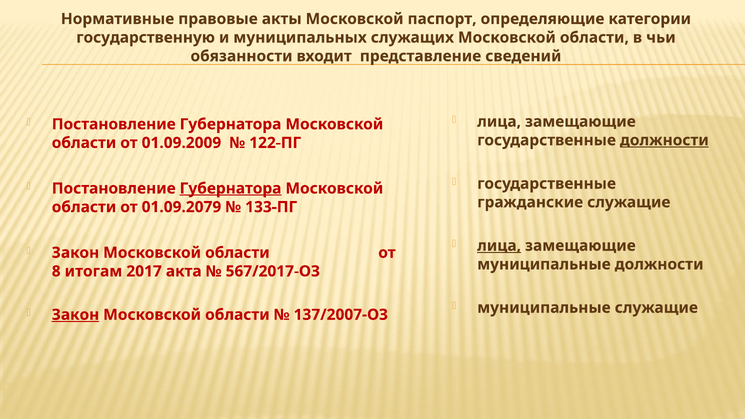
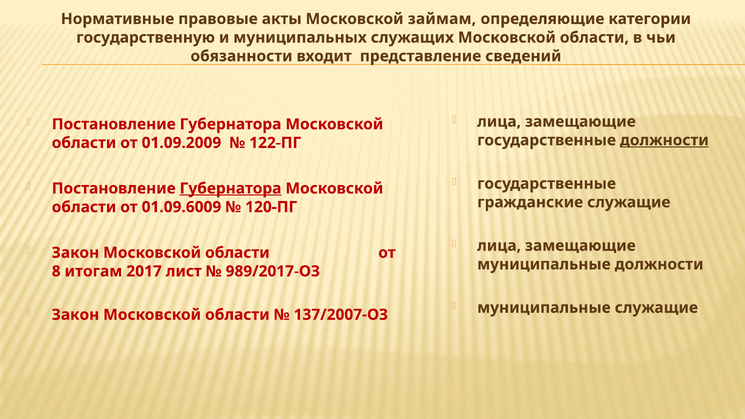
паспорт: паспорт -> займам (442, 19)
01.09.2079: 01.09.2079 -> 01.09.6009 (181, 207)
133-ПГ: 133-ПГ -> 120-ПГ (271, 207)
лица underline: present -> none (499, 246)
акта: акта -> лист (184, 271)
567/2017-ОЗ: 567/2017-ОЗ -> 989/2017-ОЗ (273, 271)
Закон underline: present -> none (76, 315)
